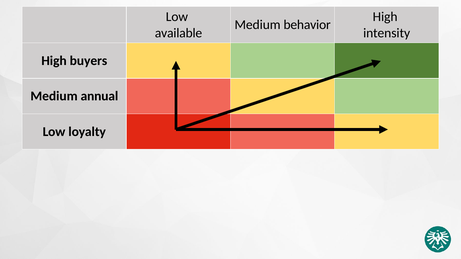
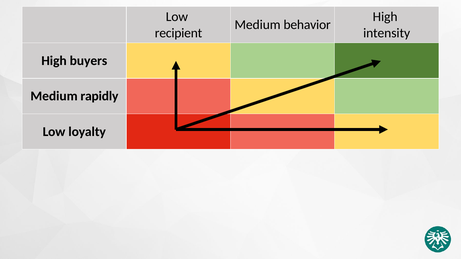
available: available -> recipient (179, 33)
annual: annual -> rapidly (99, 96)
